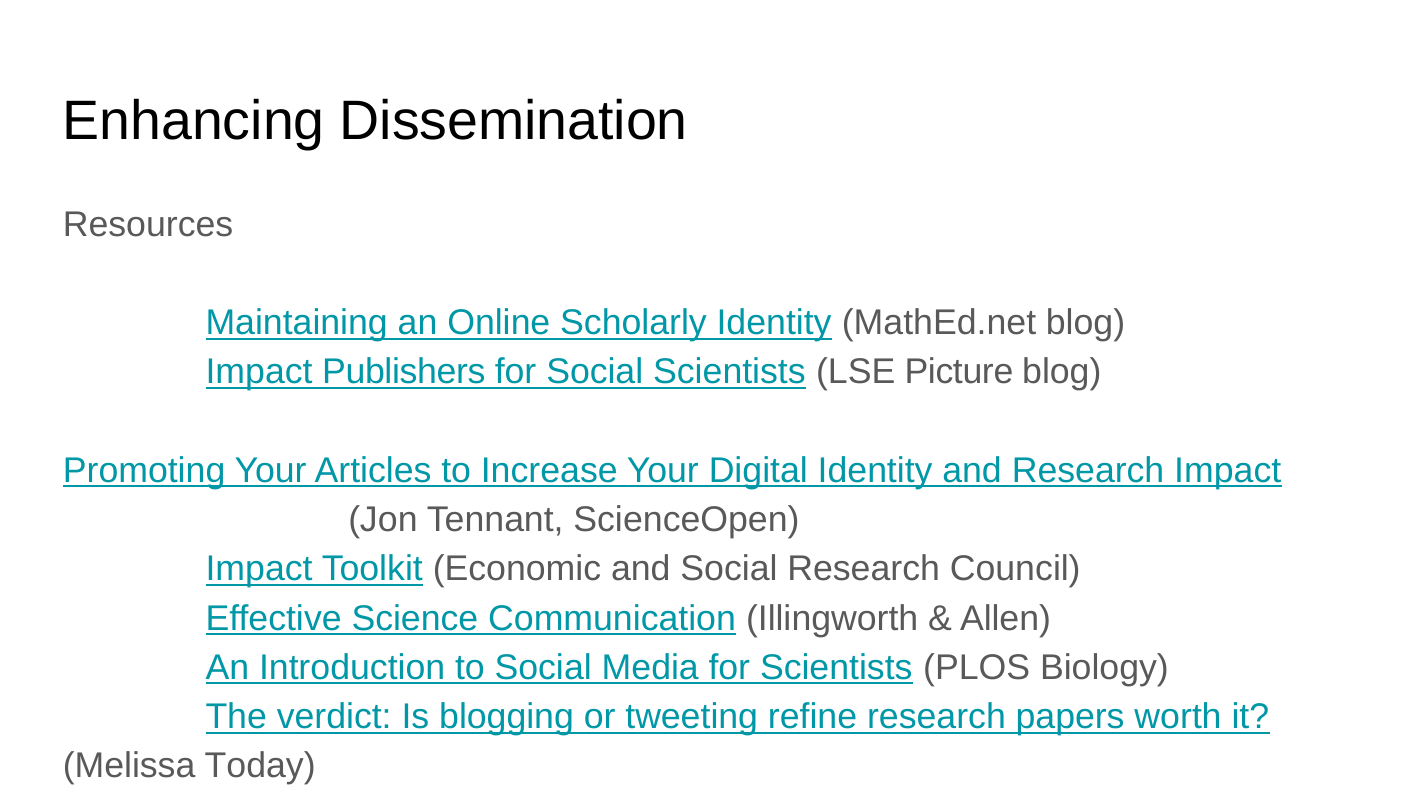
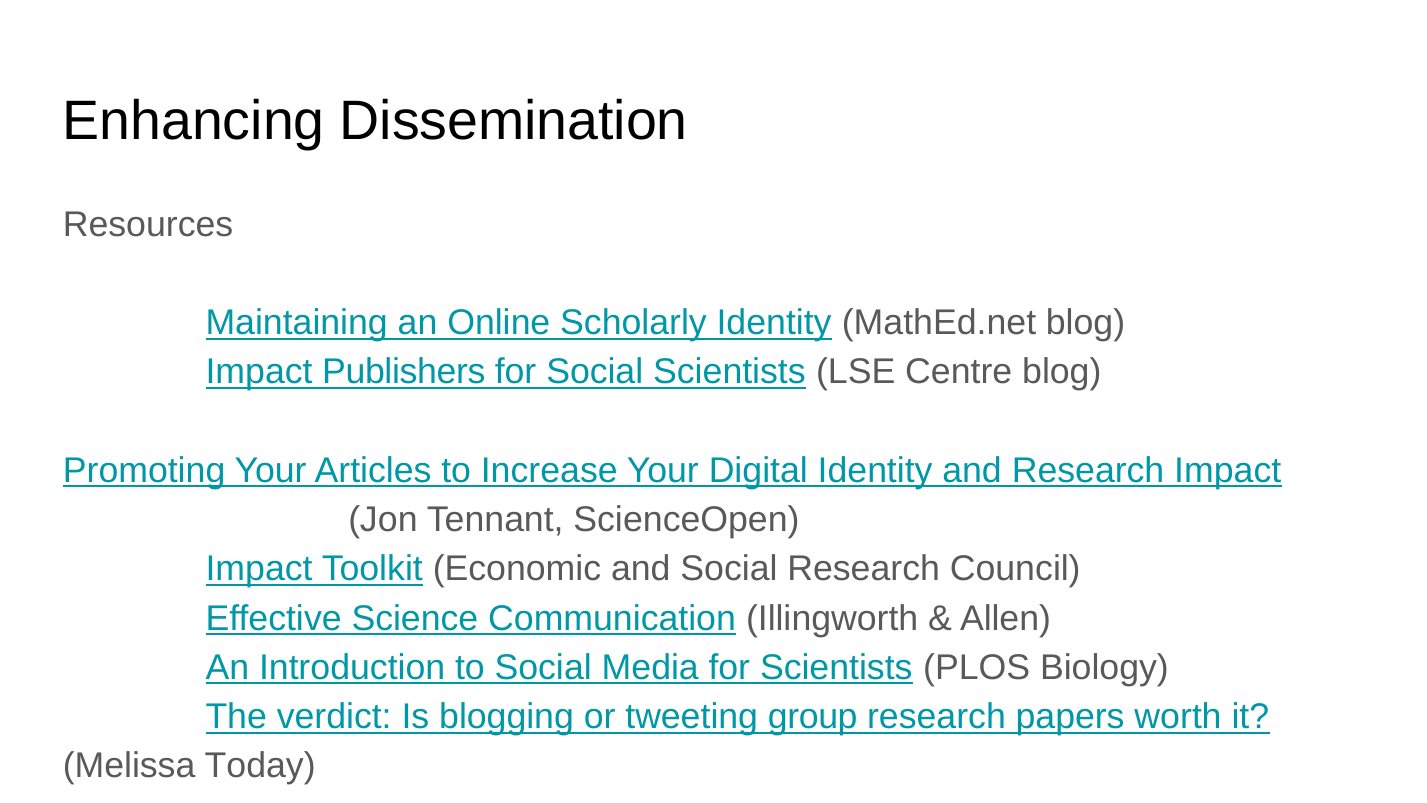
Picture: Picture -> Centre (959, 372)
refine: refine -> group (813, 717)
